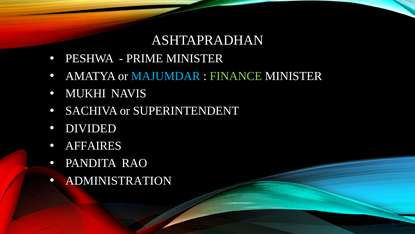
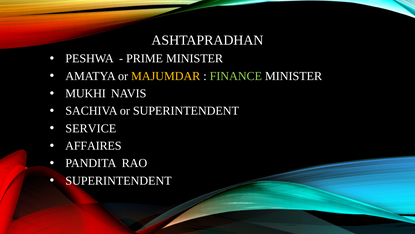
MAJUMDAR colour: light blue -> yellow (166, 76)
DIVIDED: DIVIDED -> SERVICE (91, 128)
ADMINISTRATION: ADMINISTRATION -> SUPERINTENDENT (119, 180)
